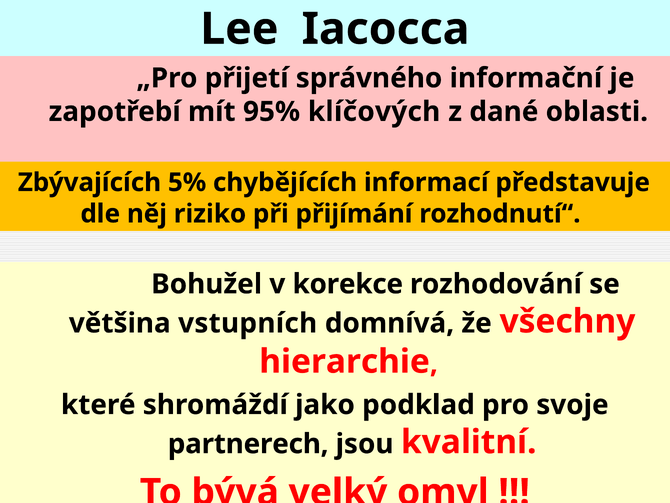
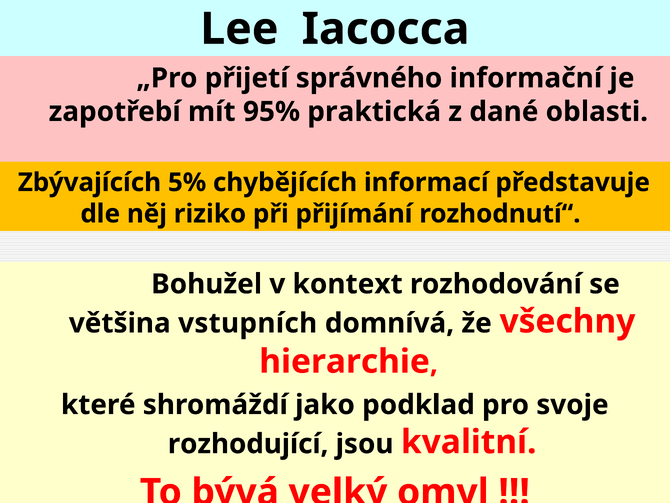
klíčových: klíčových -> praktická (374, 112)
korekce: korekce -> kontext (348, 284)
partnerech: partnerech -> rozhodující (248, 444)
